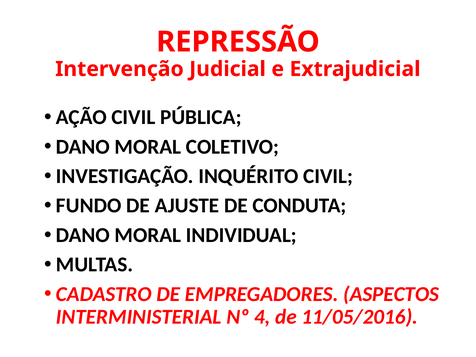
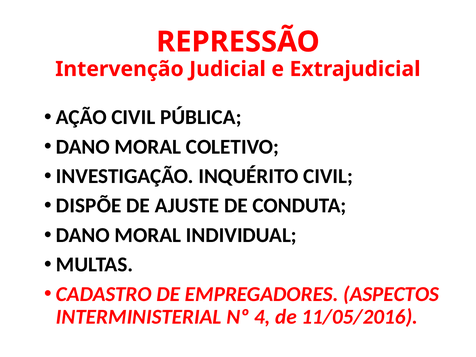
FUNDO: FUNDO -> DISPÕE (89, 206)
